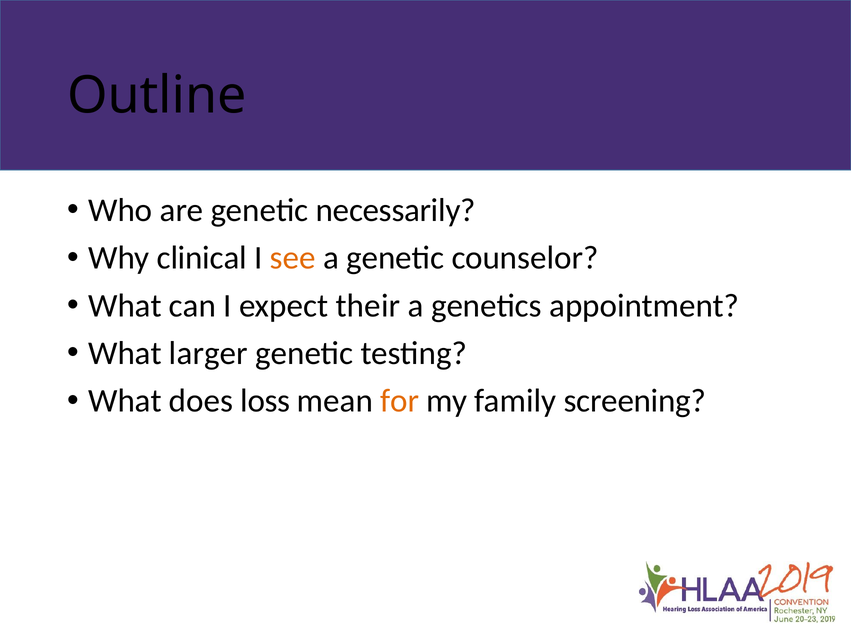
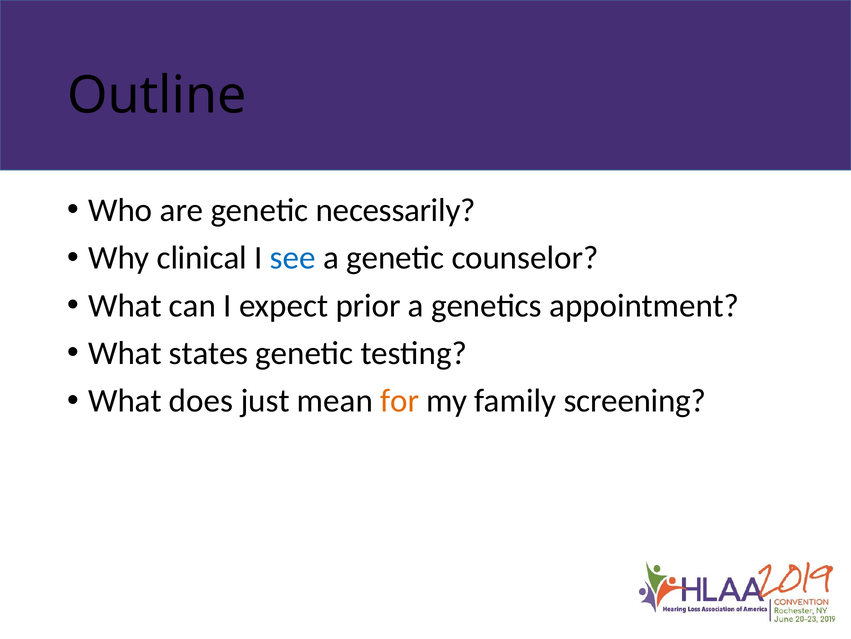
see colour: orange -> blue (293, 258)
their: their -> prior (368, 305)
larger: larger -> states (209, 353)
loss: loss -> just (265, 400)
